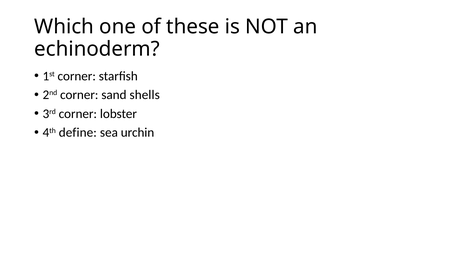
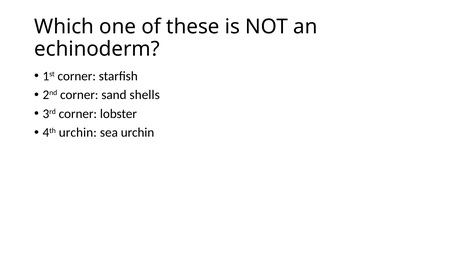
4th define: define -> urchin (78, 132)
